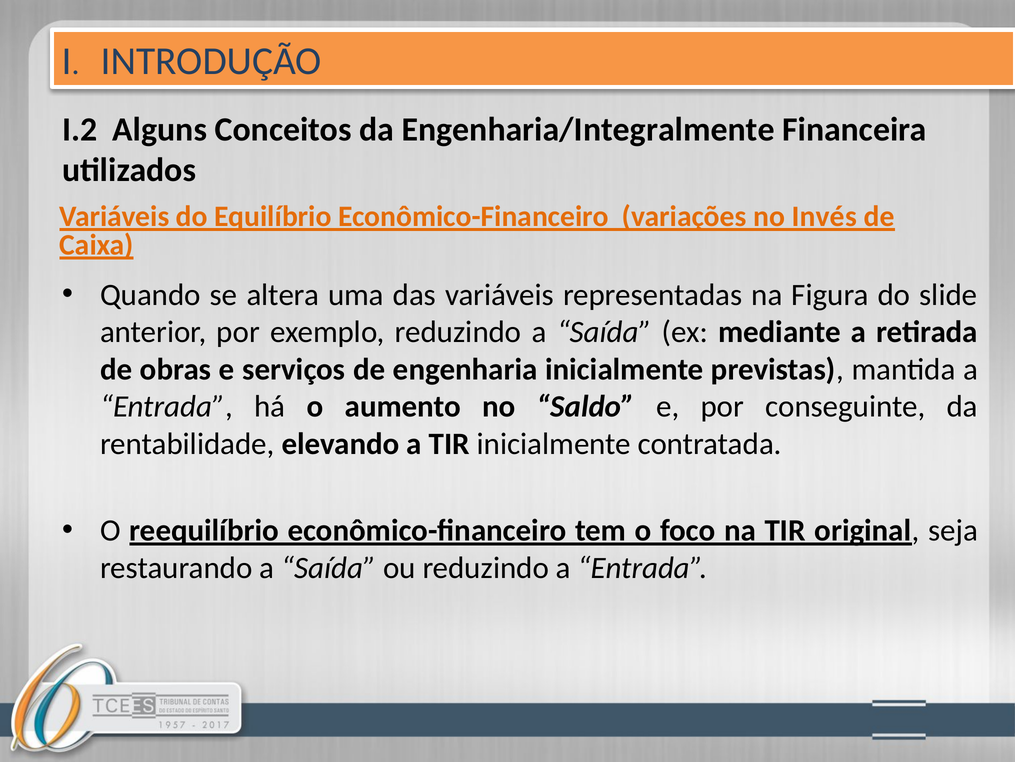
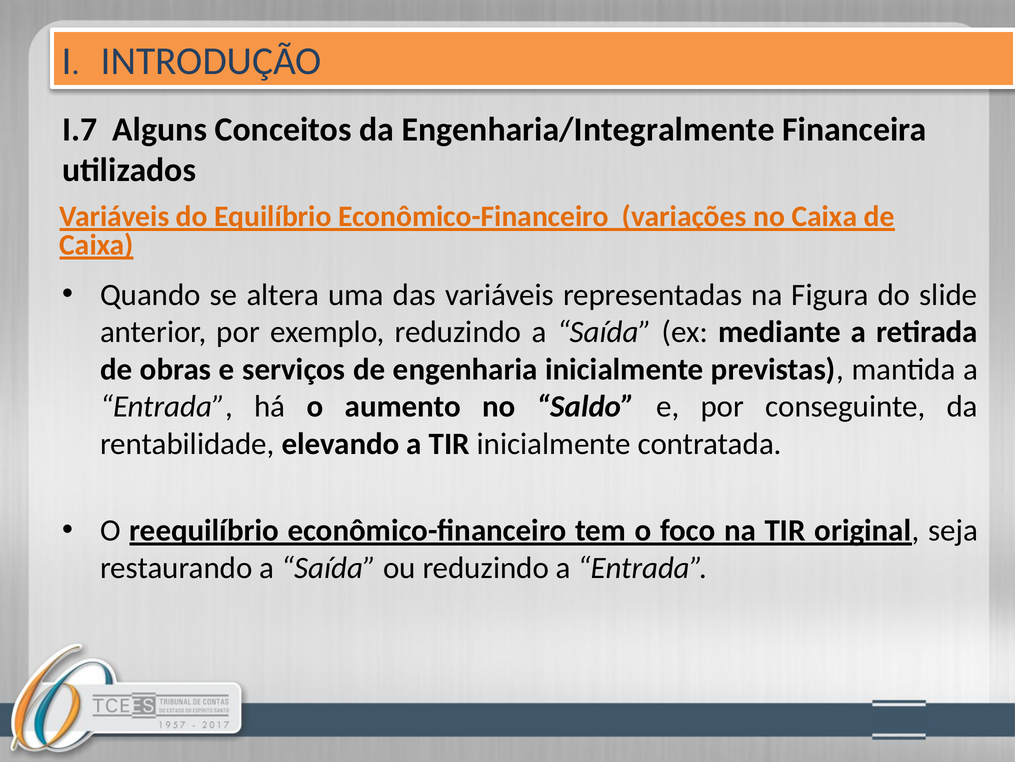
I.2: I.2 -> I.7 (80, 129)
no Invés: Invés -> Caixa (824, 216)
